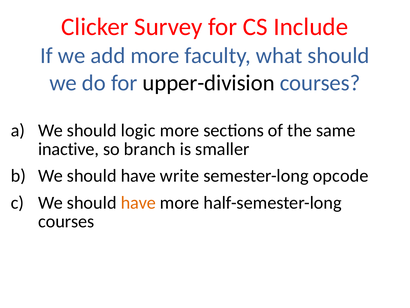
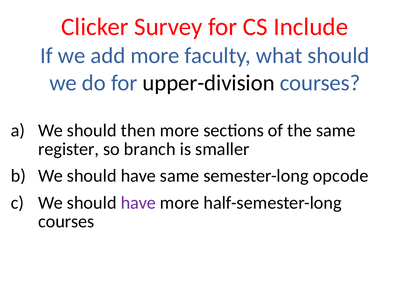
logic: logic -> then (138, 130)
inactive: inactive -> register (69, 149)
have write: write -> same (180, 176)
have colour: orange -> purple (138, 202)
